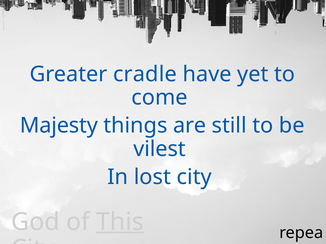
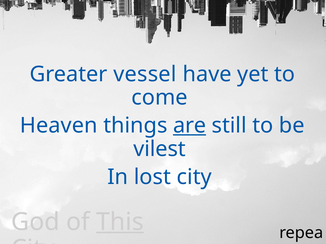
cradle: cradle -> vessel (145, 74)
Majesty: Majesty -> Heaven (59, 126)
are underline: none -> present (190, 126)
